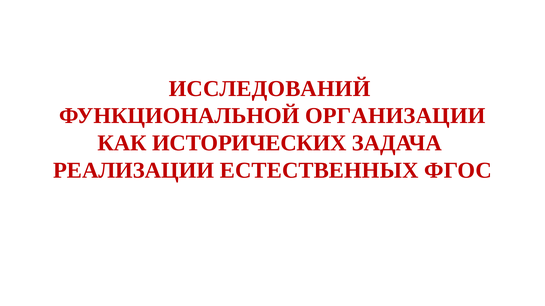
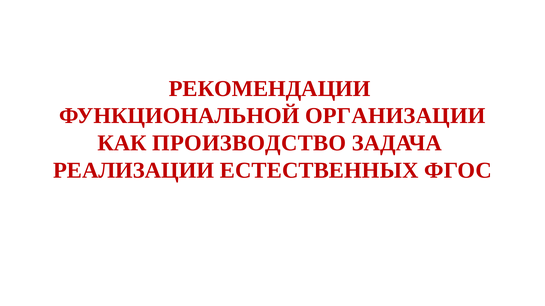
ИССЛЕДОВАНИЙ: ИССЛЕДОВАНИЙ -> РЕКОМЕНДАЦИИ (270, 89)
ИСТОРИЧЕСКИХ: ИСТОРИЧЕСКИХ -> ПРОИЗВОДСТВО (249, 143)
